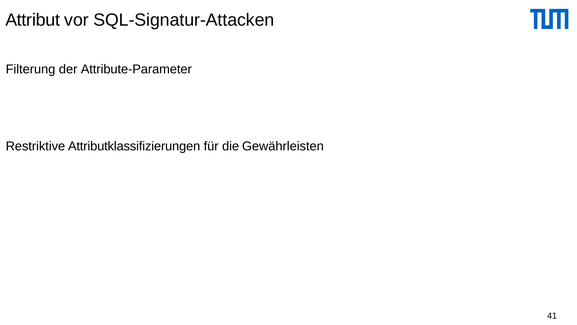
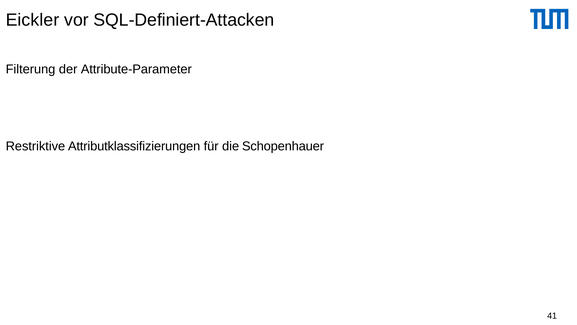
Attribut: Attribut -> Eickler (32, 20)
SQL-Signatur-Attacken: SQL-Signatur-Attacken -> SQL-Definiert-Attacken (184, 20)
Gewährleisten: Gewährleisten -> Schopenhauer (283, 146)
